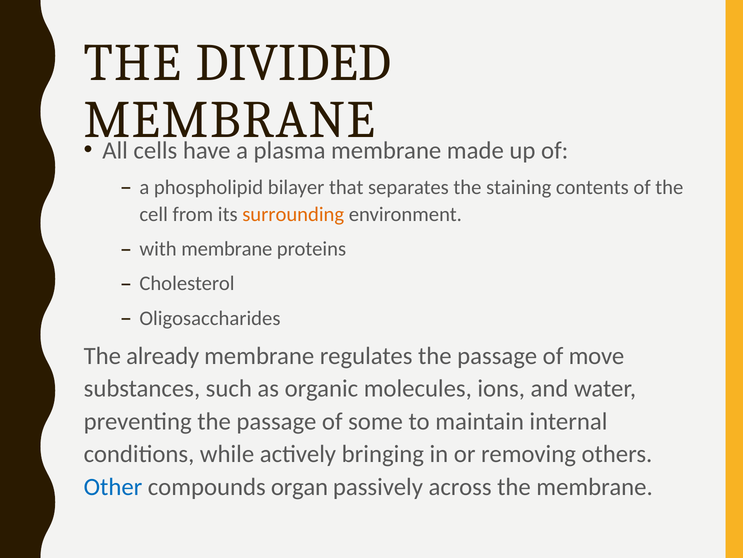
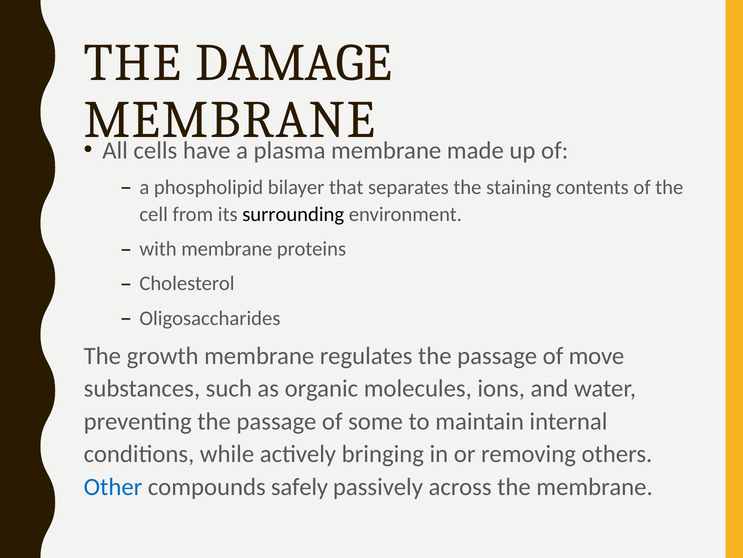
DIVIDED: DIVIDED -> DAMAGE (294, 63)
surrounding colour: orange -> black (293, 214)
already: already -> growth (163, 355)
organ: organ -> safely (300, 486)
